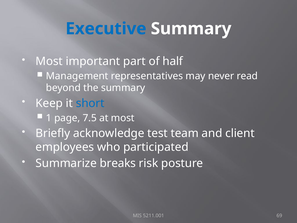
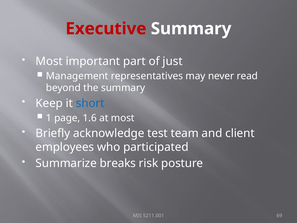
Executive colour: blue -> red (106, 29)
half: half -> just (173, 61)
7.5: 7.5 -> 1.6 (90, 118)
